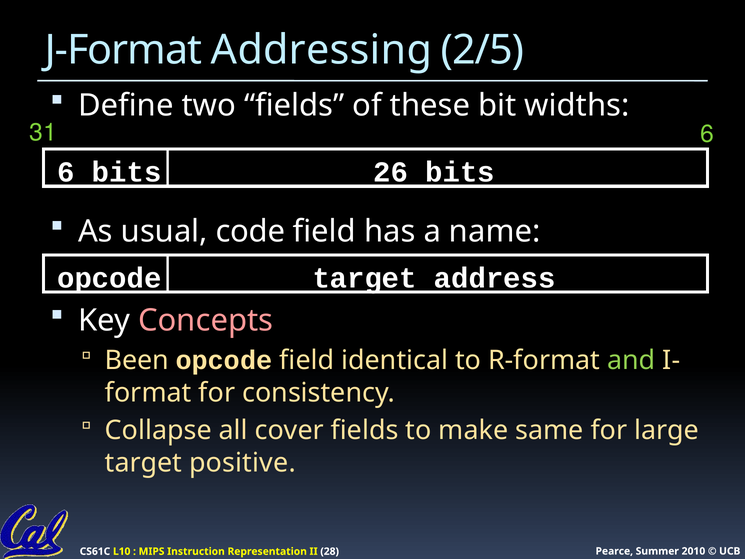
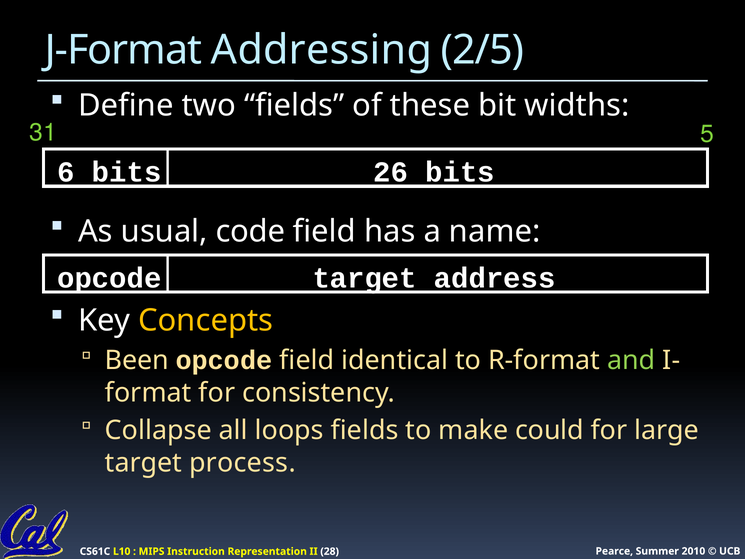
31 6: 6 -> 5 (707, 134)
Concepts colour: pink -> yellow (206, 320)
cover: cover -> loops (289, 430)
same: same -> could (549, 430)
positive: positive -> process (242, 462)
